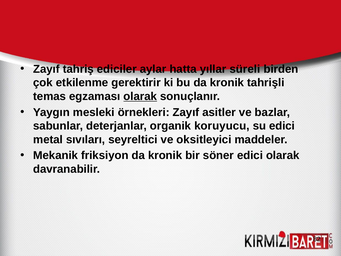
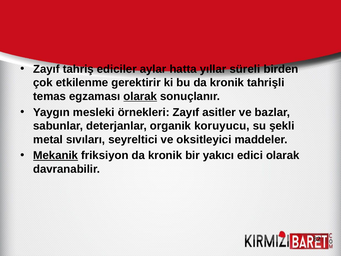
su edici: edici -> şekli (282, 126)
Mekanik underline: none -> present (56, 155)
söner: söner -> yakıcı (218, 155)
